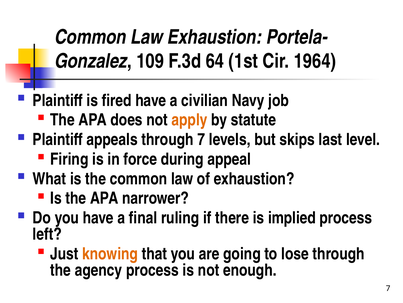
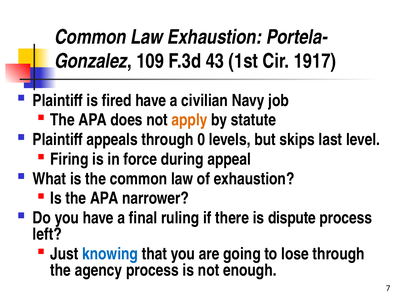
64: 64 -> 43 (215, 61)
1964: 1964 -> 1917 (315, 61)
through 7: 7 -> 0 (201, 139)
implied: implied -> dispute (292, 217)
knowing colour: orange -> blue (110, 253)
